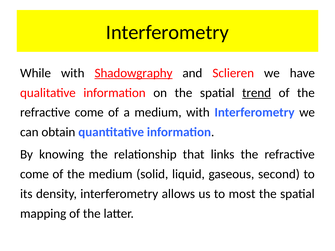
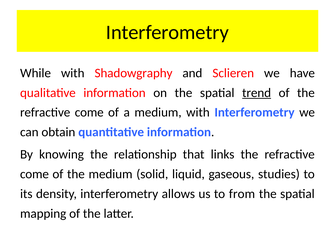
Shadowgraphy underline: present -> none (134, 73)
second: second -> studies (279, 174)
most: most -> from (242, 194)
